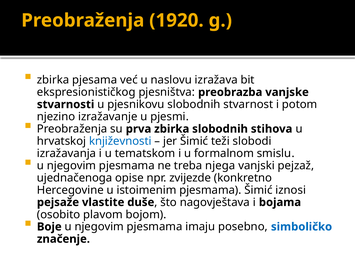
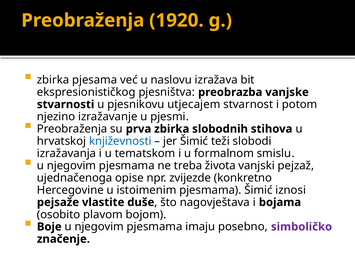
pjesnikovu slobodnih: slobodnih -> utjecajem (194, 105)
njega: njega -> života (220, 166)
simboličko colour: blue -> purple (302, 227)
